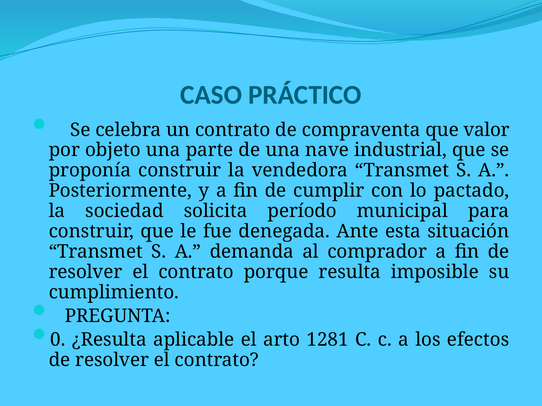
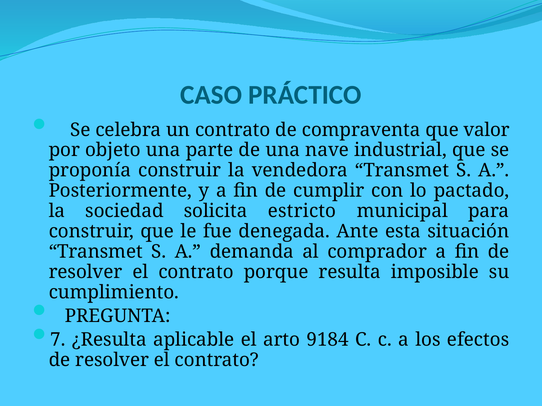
período: período -> estricto (302, 211)
0: 0 -> 7 (58, 340)
1281: 1281 -> 9184 (328, 340)
